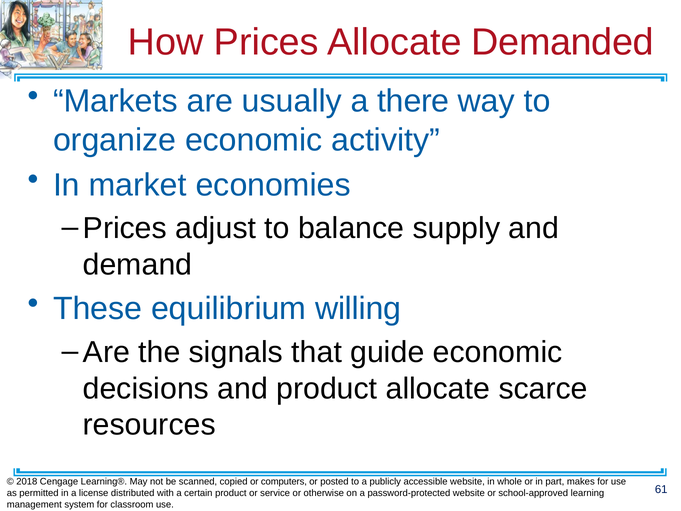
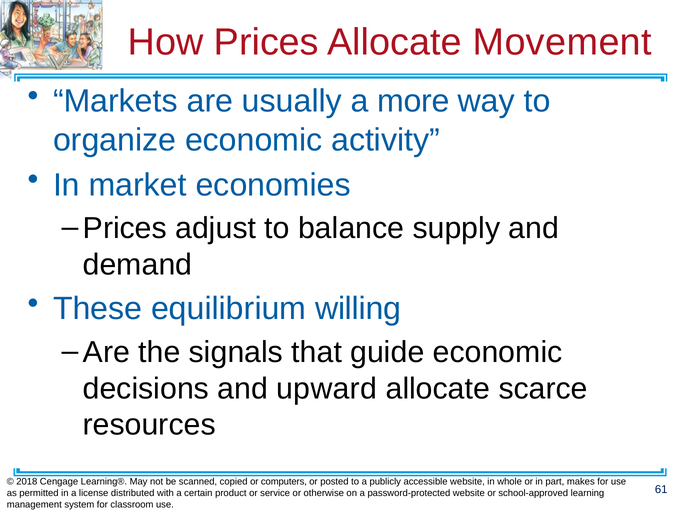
Demanded: Demanded -> Movement (562, 42)
there: there -> more (413, 101)
and product: product -> upward (327, 388)
